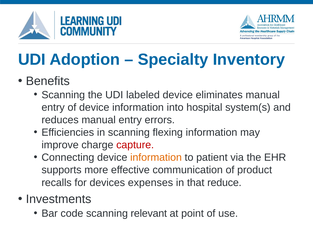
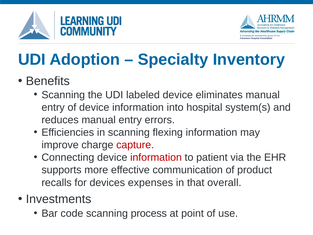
information colour: orange -> red (156, 157)
reduce: reduce -> overall (224, 182)
relevant: relevant -> process (149, 213)
